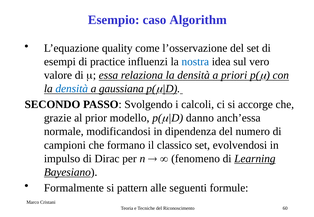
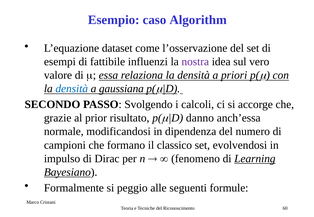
quality: quality -> dataset (117, 48)
practice: practice -> fattibile (108, 62)
nostra colour: blue -> purple (195, 62)
modello: modello -> risultato (130, 118)
pattern: pattern -> peggio (132, 188)
